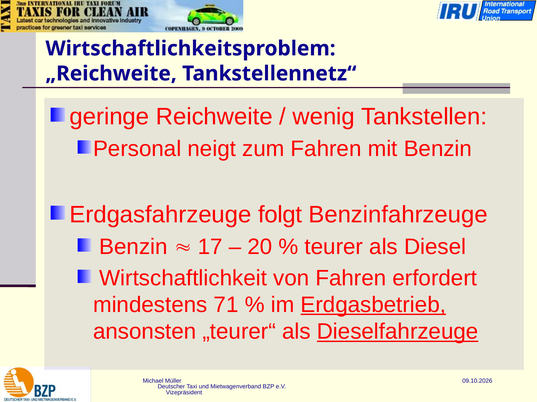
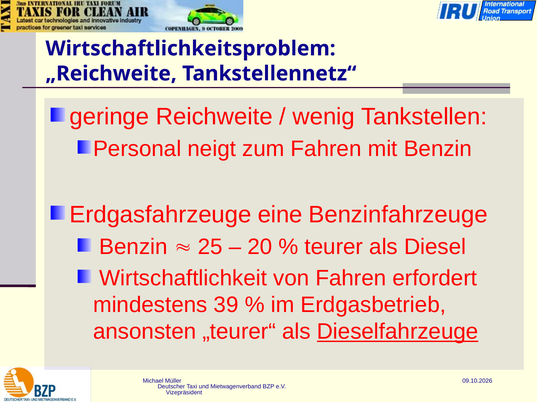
folgt: folgt -> eine (280, 215)
17: 17 -> 25 (210, 247)
71: 71 -> 39 (226, 305)
Erdgasbetrieb underline: present -> none (373, 305)
